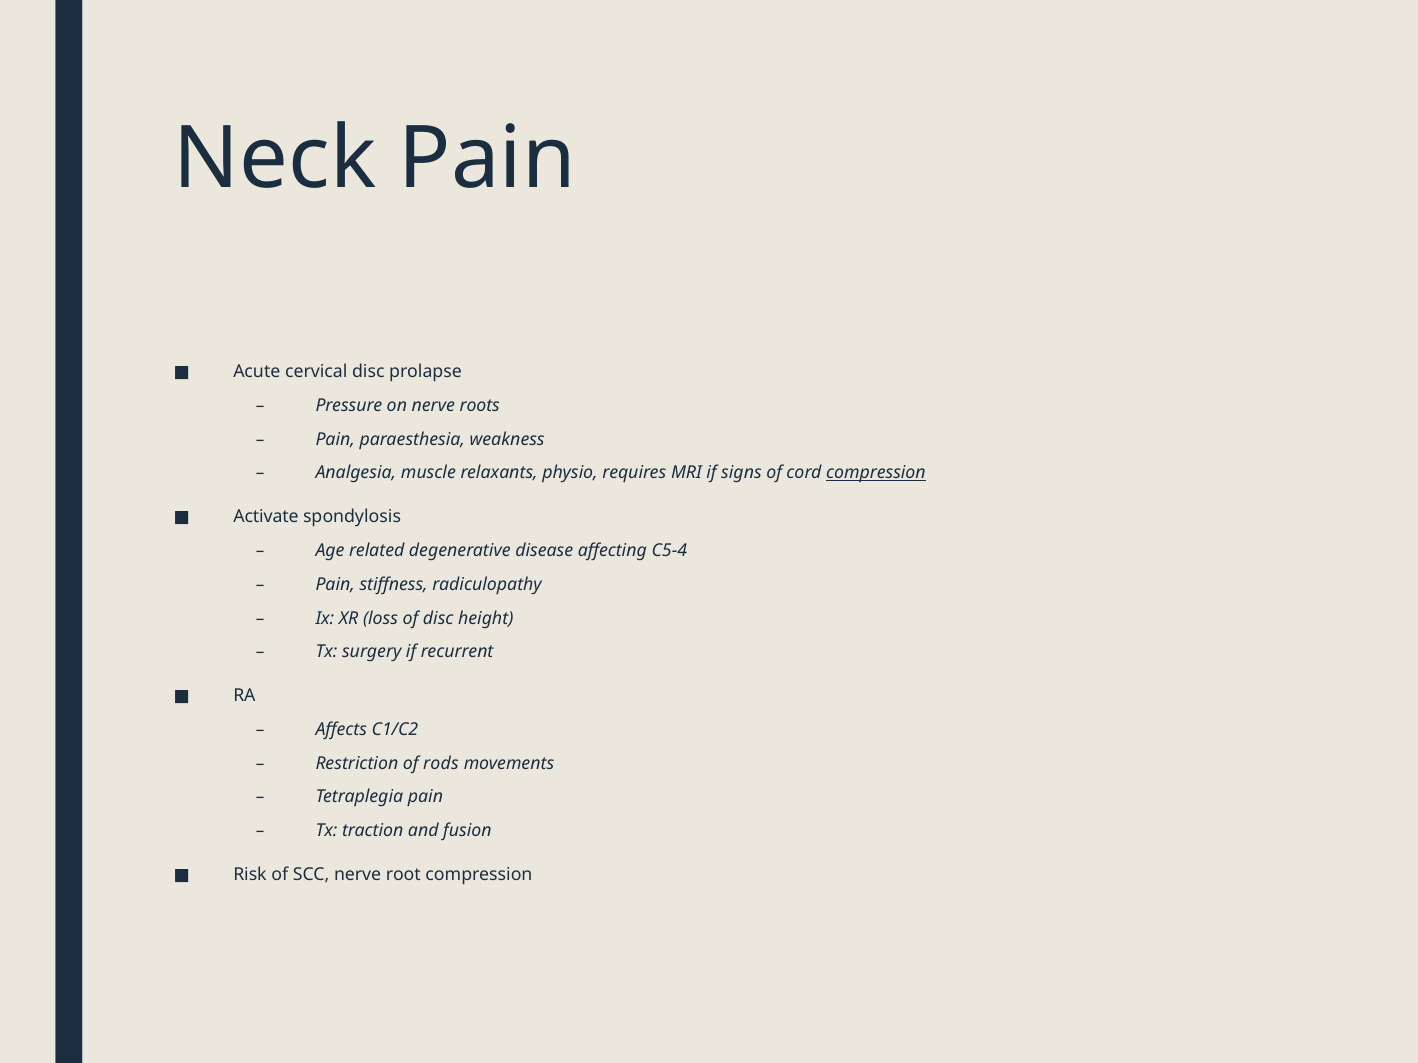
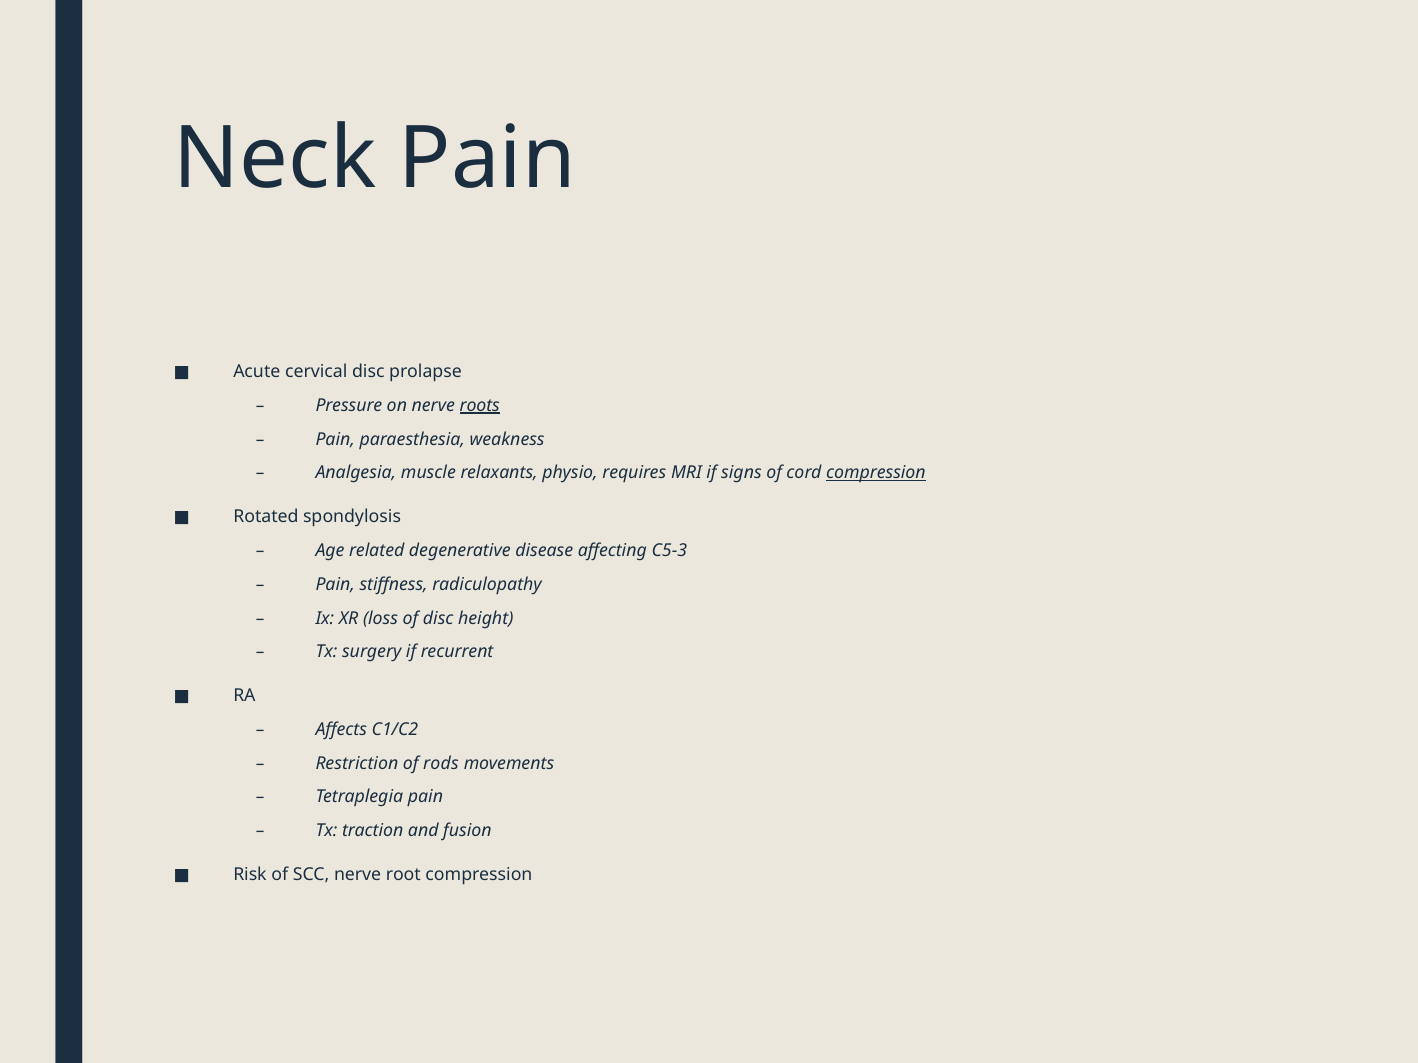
roots underline: none -> present (480, 406)
Activate: Activate -> Rotated (266, 517)
C5-4: C5-4 -> C5-3 (669, 551)
